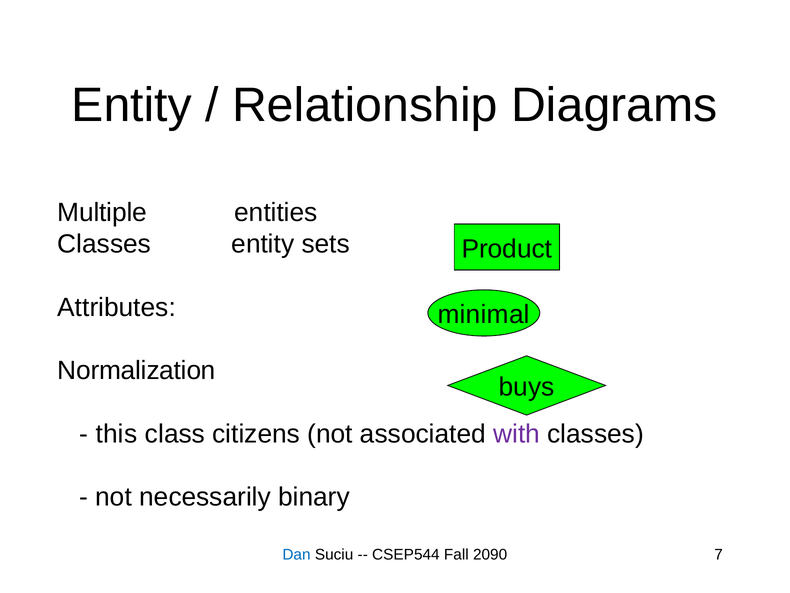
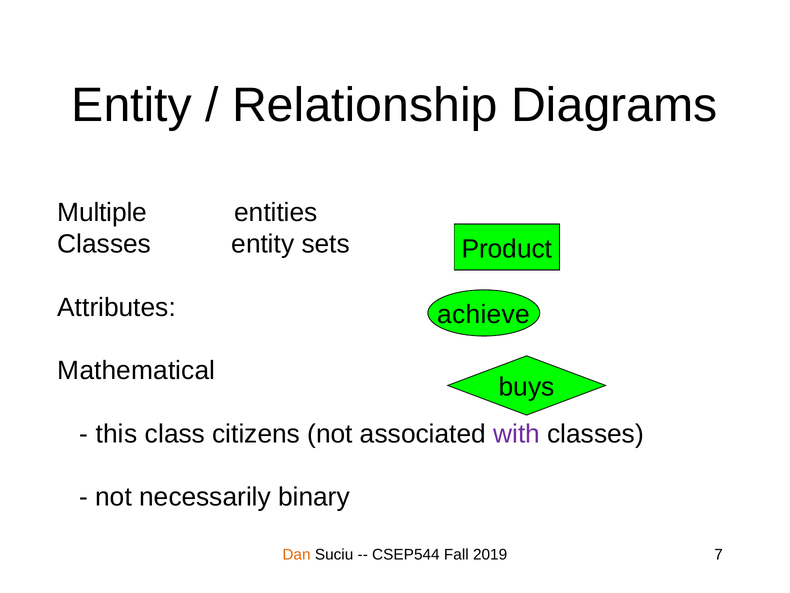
minimal: minimal -> achieve (484, 314)
Normalization: Normalization -> Mathematical (136, 370)
Dan colour: blue -> orange (296, 554)
2090: 2090 -> 2019 (490, 554)
